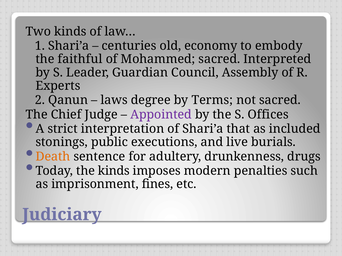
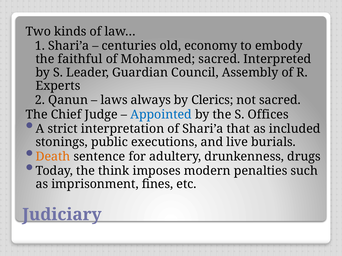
degree: degree -> always (151, 100)
Terms: Terms -> Clerics (212, 100)
Appointed colour: purple -> blue (161, 115)
the kinds: kinds -> think (114, 171)
